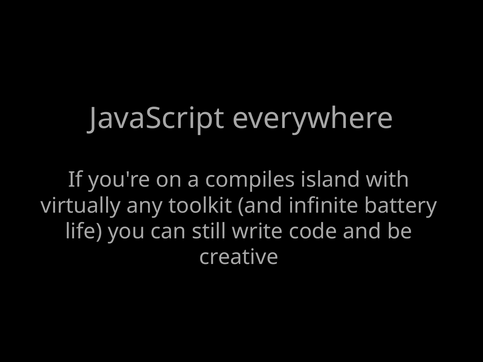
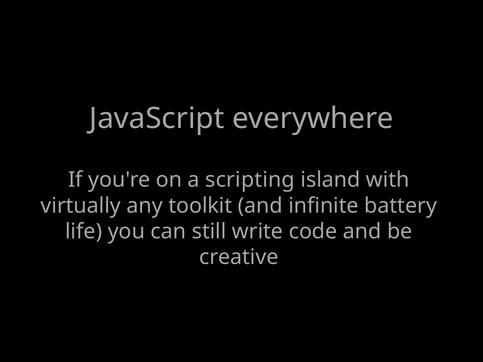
compiles: compiles -> scripting (250, 180)
